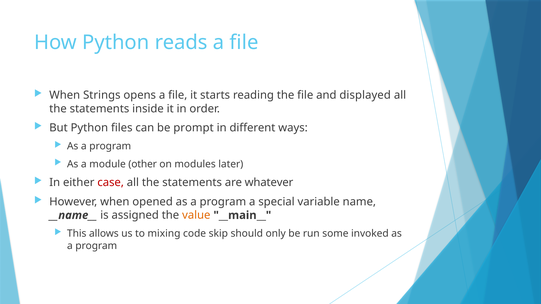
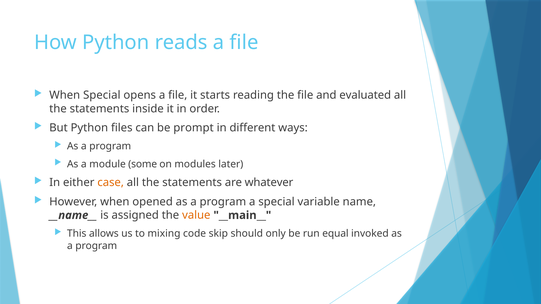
When Strings: Strings -> Special (102, 95)
displayed: displayed -> evaluated (365, 95)
other: other -> some (143, 164)
case colour: red -> orange (111, 183)
some: some -> equal (335, 234)
